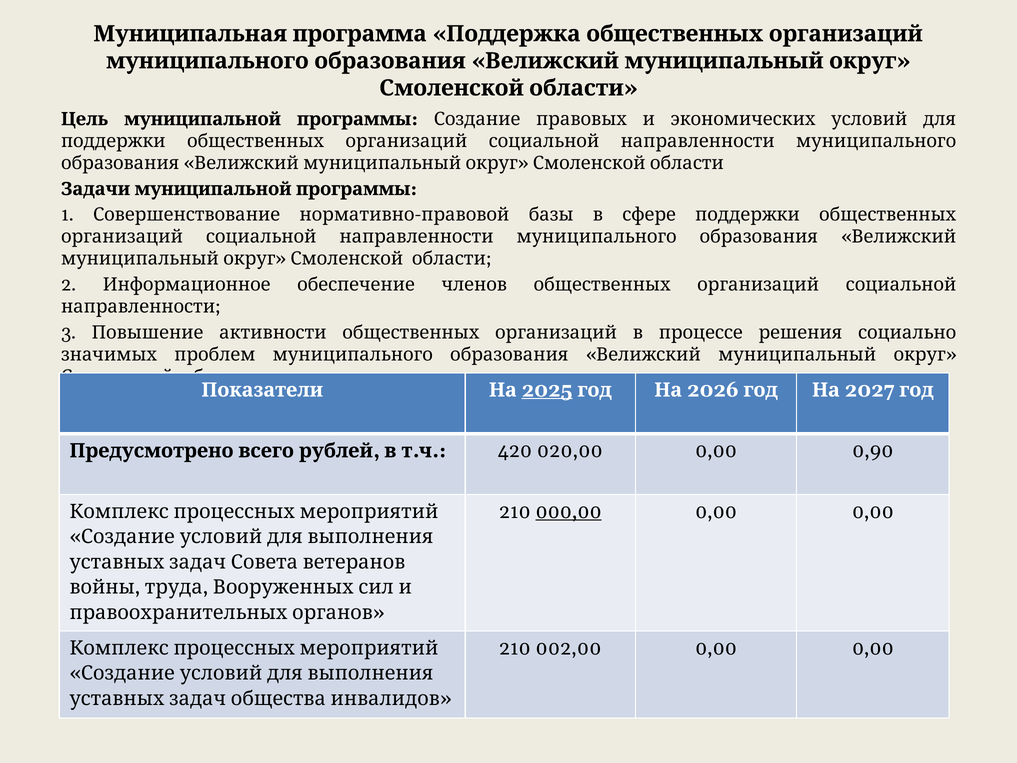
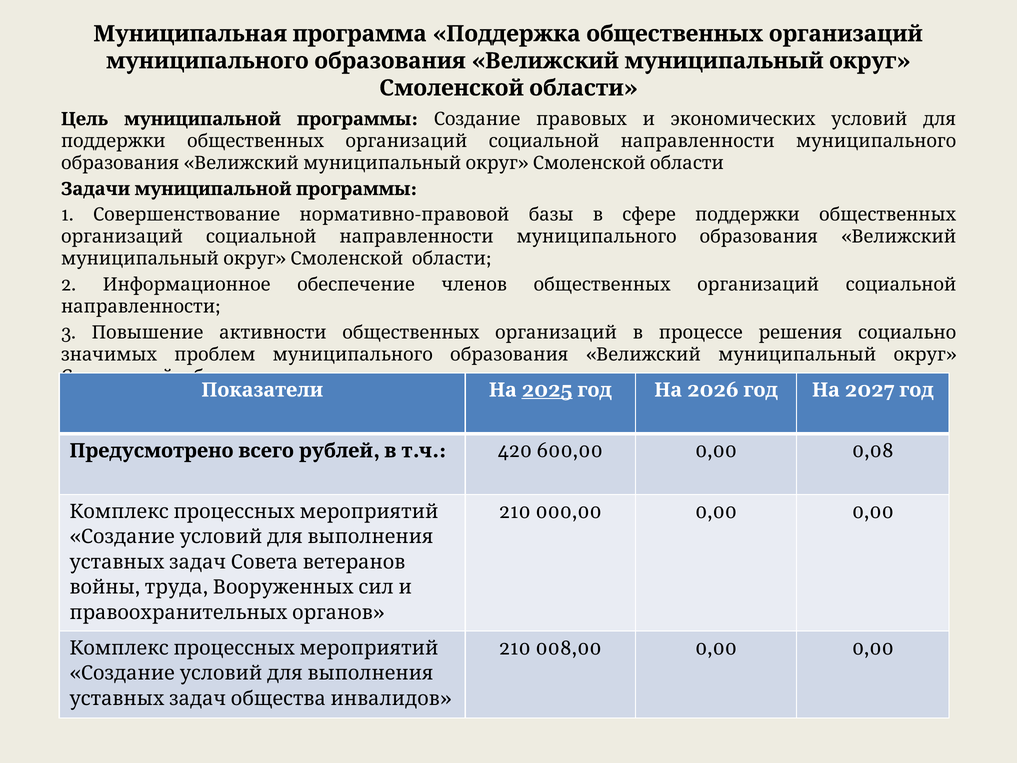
020,00: 020,00 -> 600,00 (570, 451)
0,90: 0,90 -> 0,08 (873, 451)
000,00 underline: present -> none (569, 511)
002,00: 002,00 -> 008,00 (569, 648)
